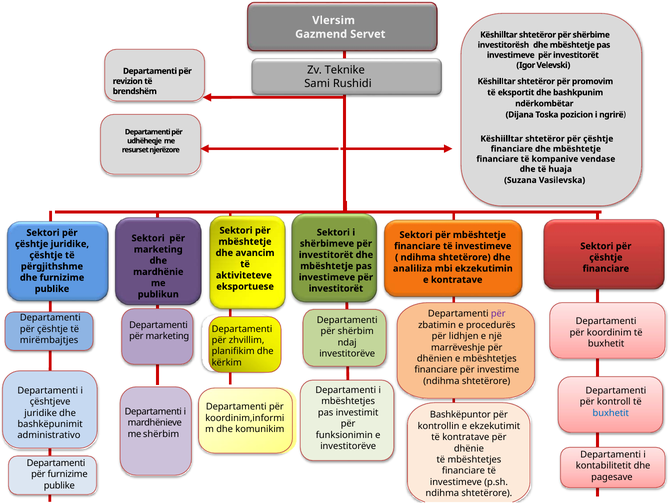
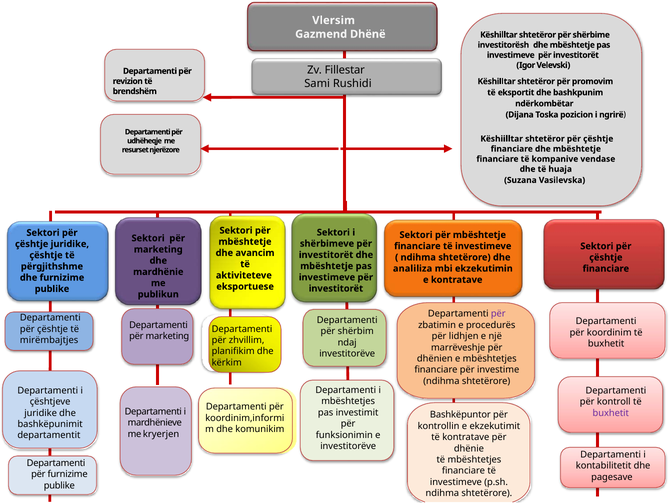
Servet: Servet -> Dhënë (368, 34)
Teknike: Teknike -> Fillestar (345, 70)
buxhetit colour: blue -> purple (611, 413)
me shërbim: shërbim -> kryerjen (161, 433)
administrativo: administrativo -> departamentit (49, 435)
